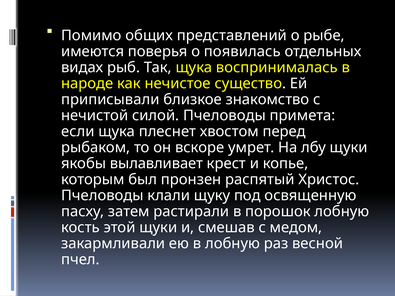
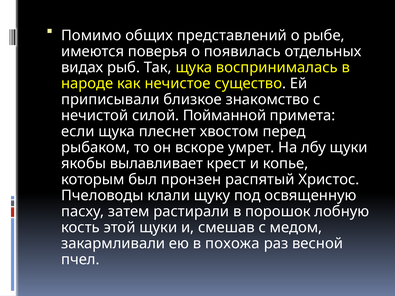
силой Пчеловоды: Пчеловоды -> Пойманной (225, 116)
в лобную: лобную -> похожа (232, 244)
